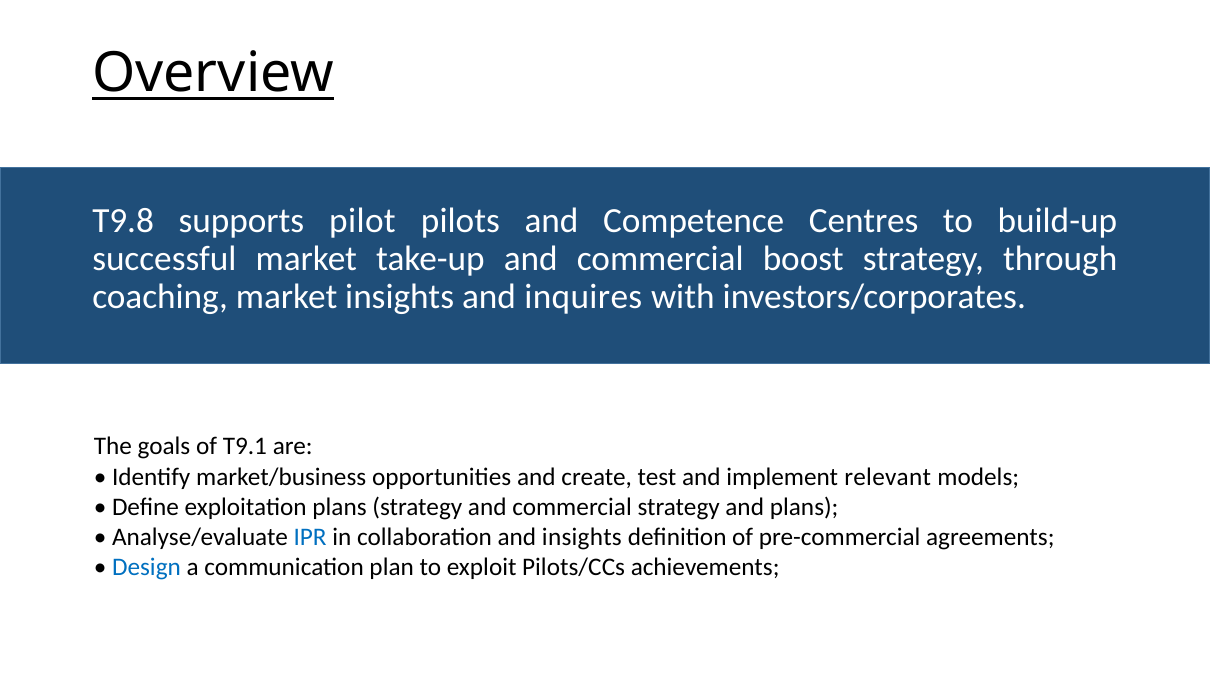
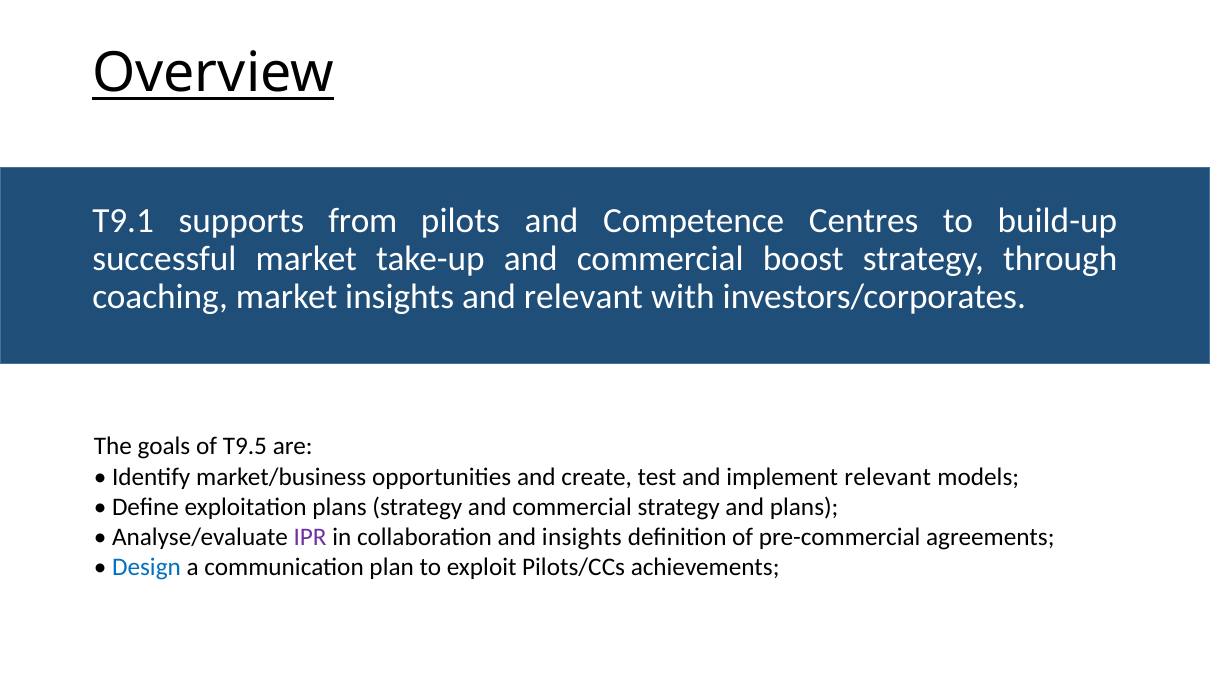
T9.8: T9.8 -> T9.1 (123, 221)
pilot: pilot -> from (363, 221)
and inquires: inquires -> relevant (583, 297)
T9.1: T9.1 -> T9.5 (245, 446)
IPR colour: blue -> purple (310, 537)
